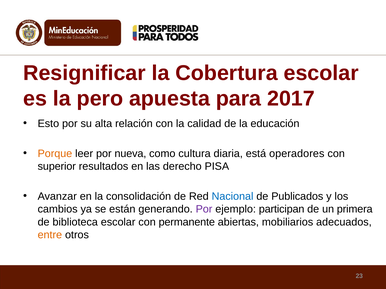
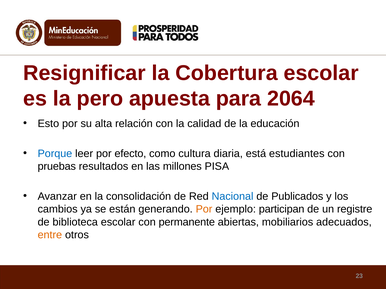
2017: 2017 -> 2064 (291, 99)
Porque colour: orange -> blue (55, 154)
nueva: nueva -> efecto (130, 154)
operadores: operadores -> estudiantes (297, 154)
superior: superior -> pruebas (57, 167)
derecho: derecho -> millones (182, 167)
Por colour: purple -> orange (204, 210)
primera: primera -> registre (355, 210)
